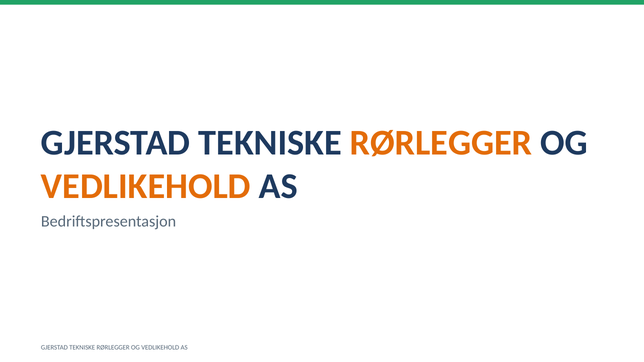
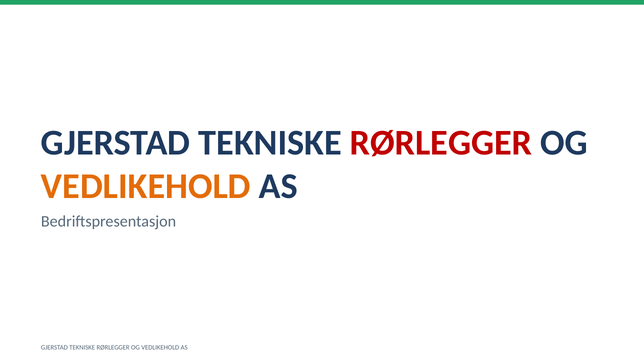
RØRLEGGER colour: orange -> red (441, 143)
